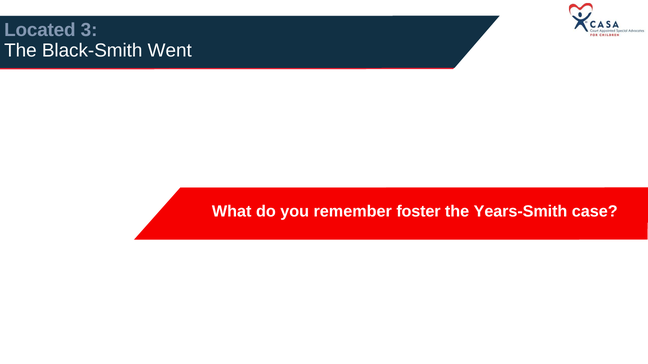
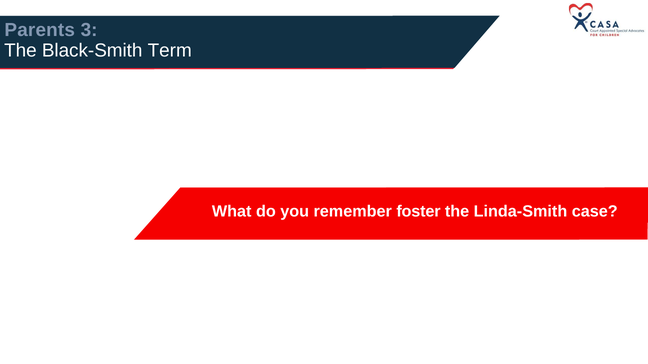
Located: Located -> Parents (40, 30)
Went: Went -> Term (170, 50)
Years-Smith: Years-Smith -> Linda-Smith (520, 212)
